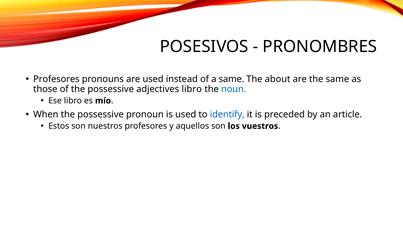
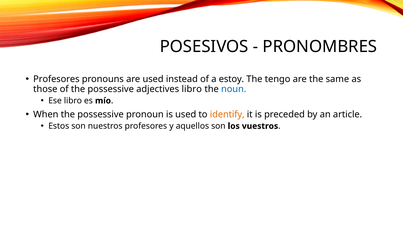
a same: same -> estoy (231, 79)
about: about -> tengo (278, 79)
identify colour: blue -> orange (227, 114)
